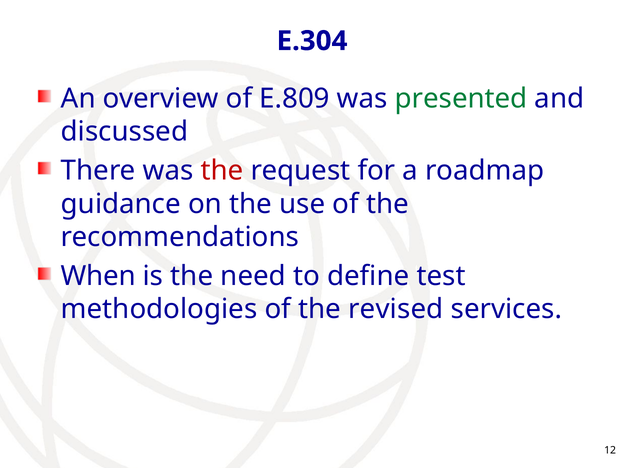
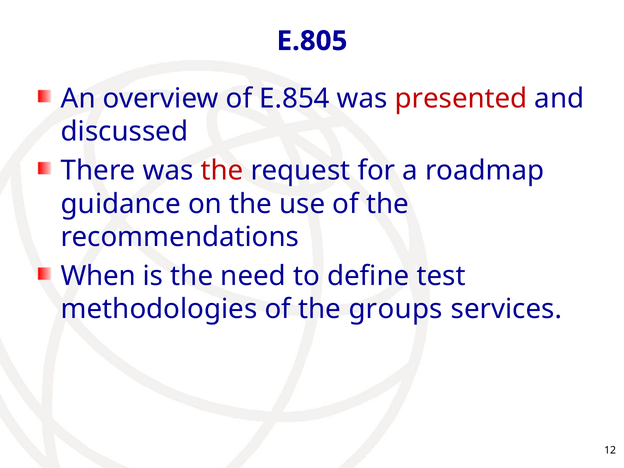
E.304: E.304 -> E.805 (312, 41)
E.809: E.809 -> E.854 (295, 98)
presented colour: green -> red (461, 98)
revised: revised -> groups (396, 309)
